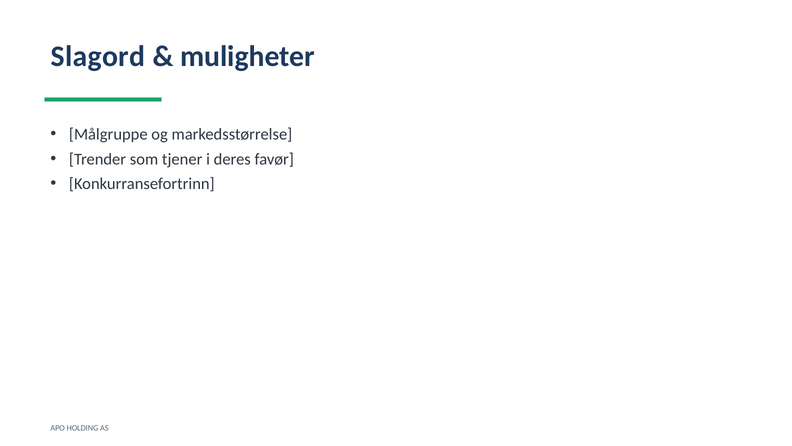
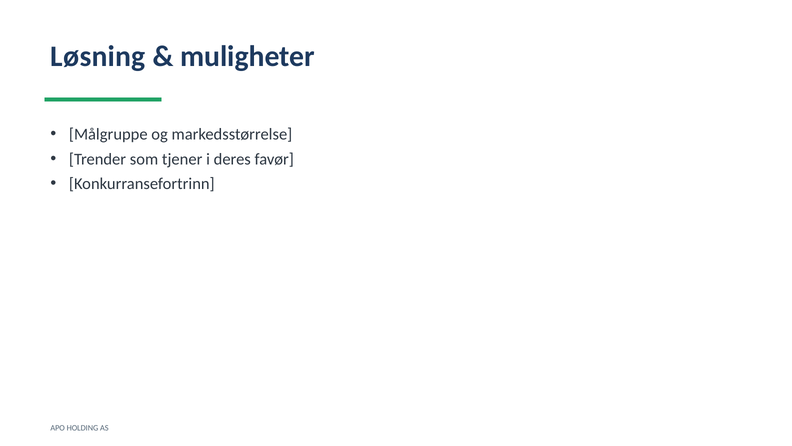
Slagord: Slagord -> Løsning (98, 57)
